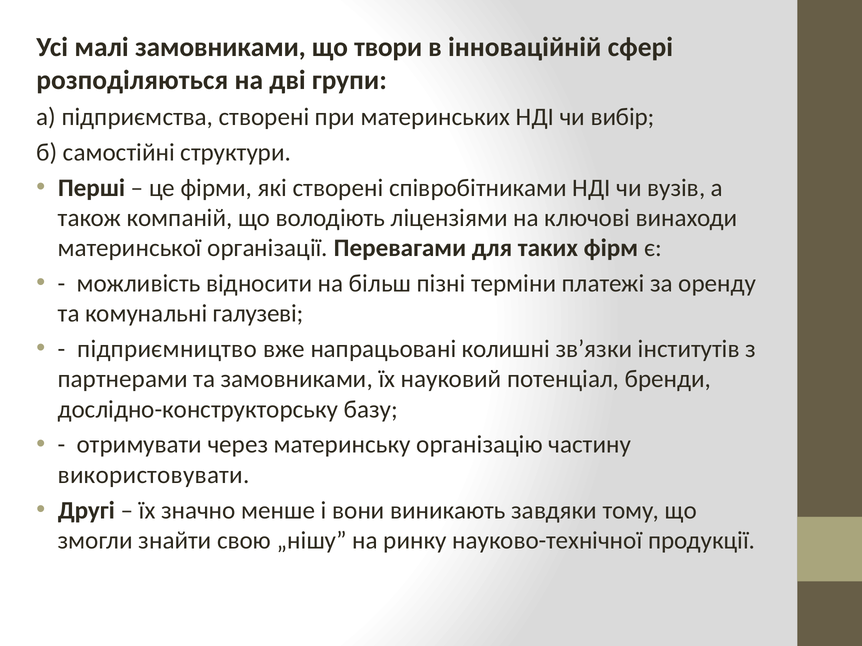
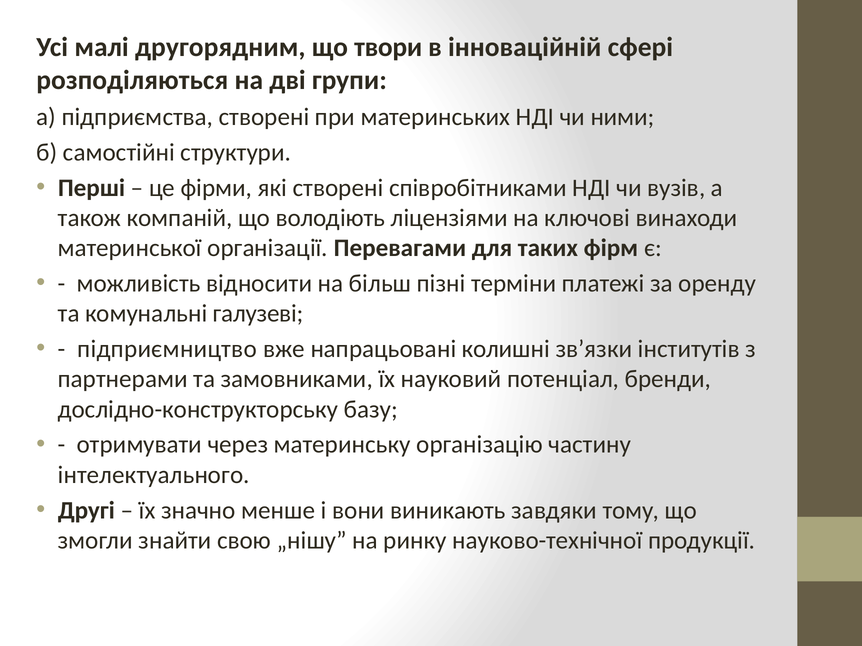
малі замовниками: замовниками -> другорядним (220, 47)
вибір: вибір -> ними (623, 117)
використовувати: використовувати -> інтелектуального (154, 475)
